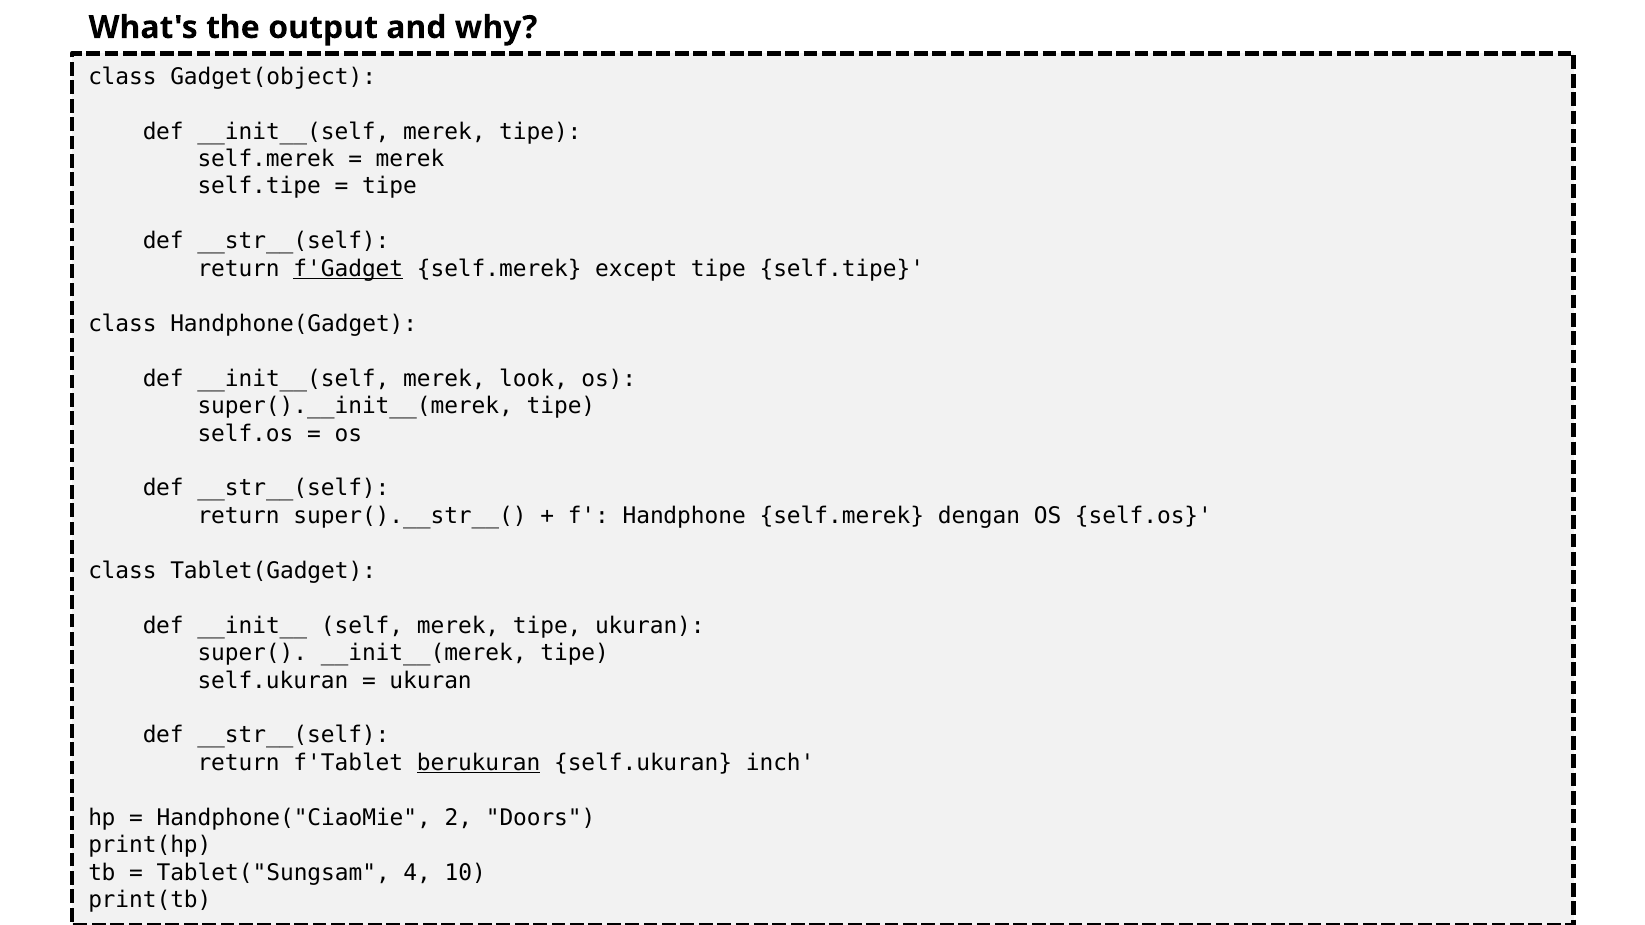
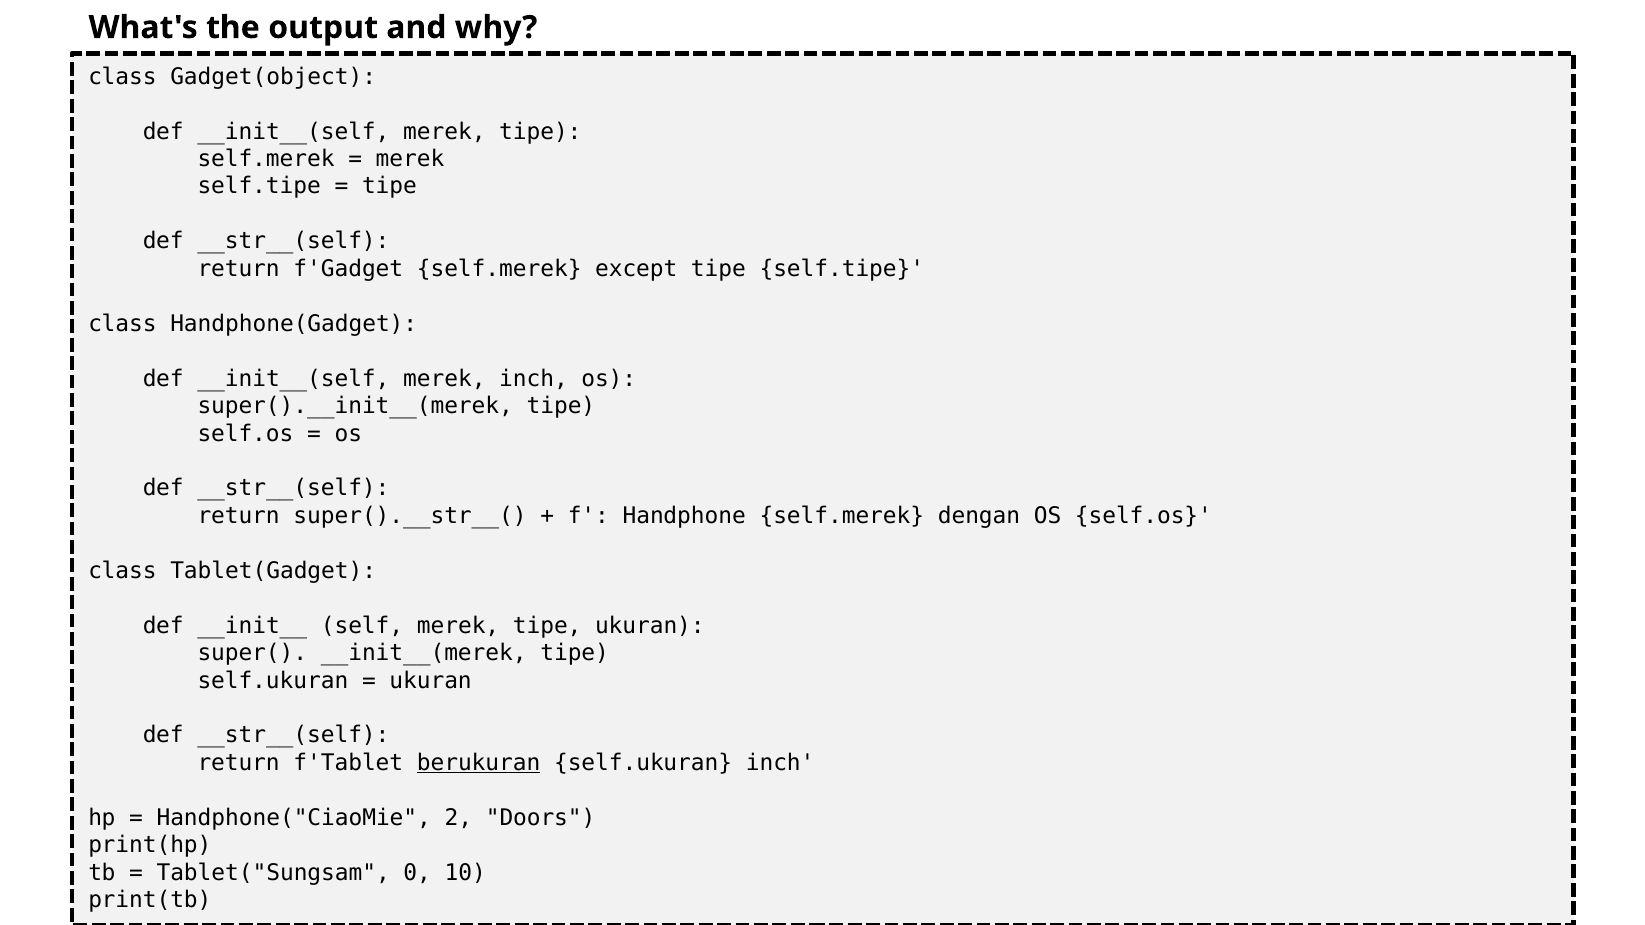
f'Gadget underline: present -> none (348, 269)
merek look: look -> inch (534, 379)
4: 4 -> 0 (417, 873)
